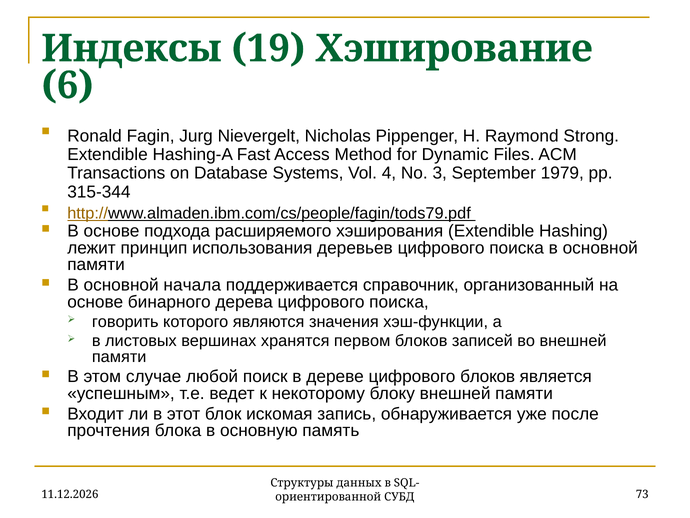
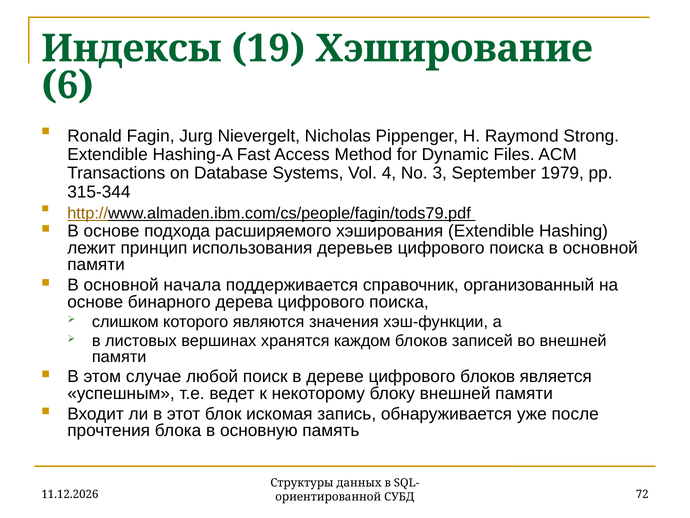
говорить: говорить -> слишком (125, 321)
первом: первом -> каждом (362, 341)
73: 73 -> 72 (642, 494)
